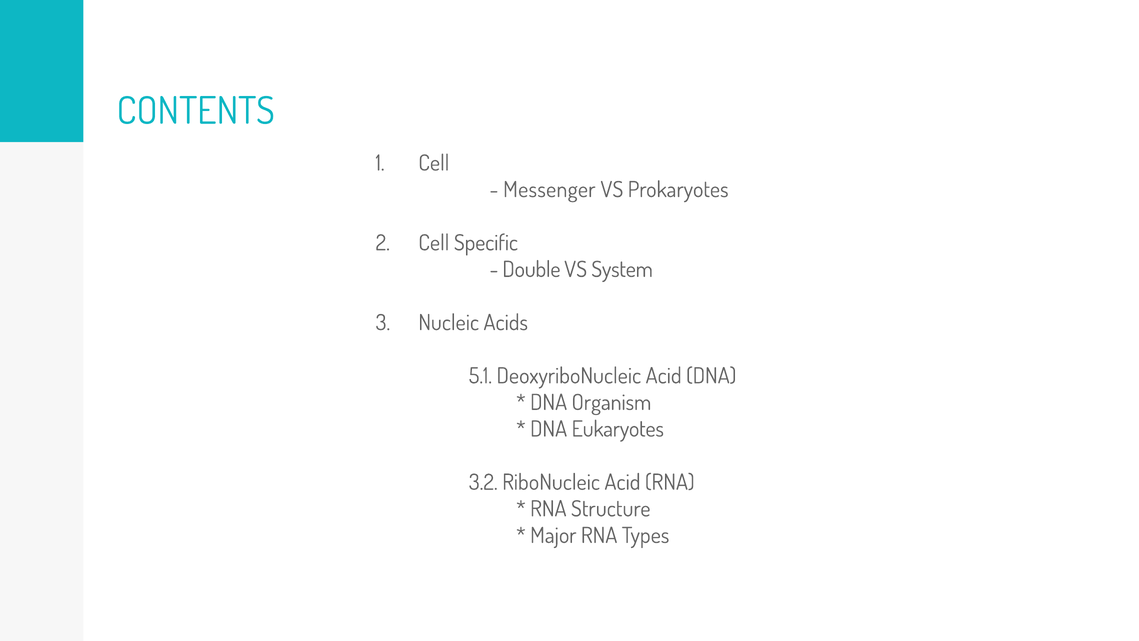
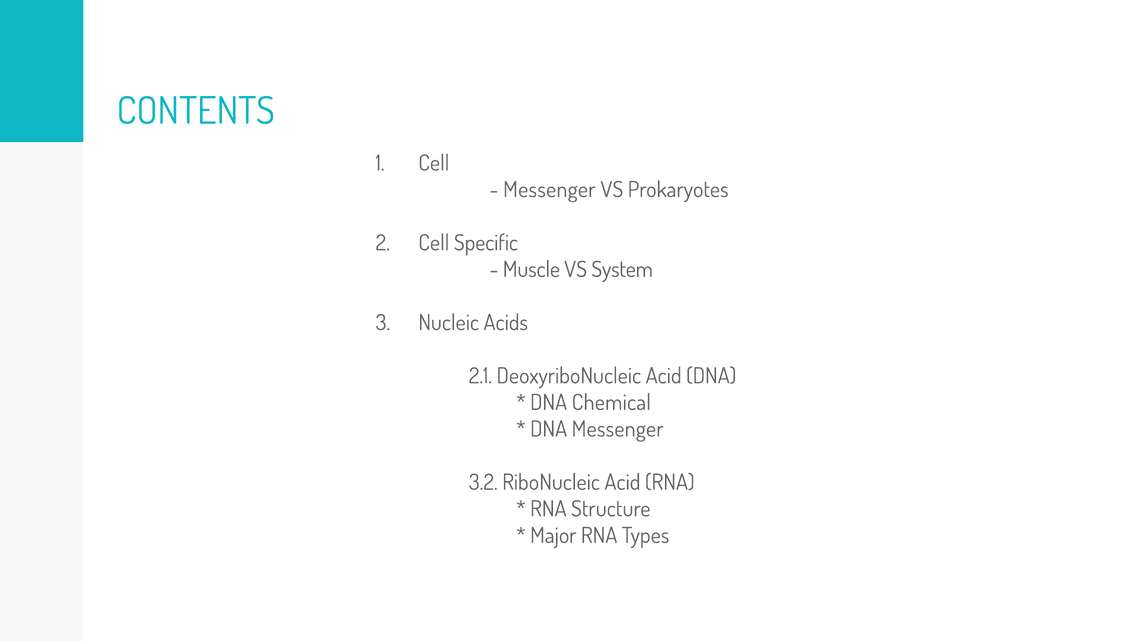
Double: Double -> Muscle (531, 270)
5.1: 5.1 -> 2.1 (480, 376)
Organism: Organism -> Chemical (611, 402)
DNA Eukaryotes: Eukaryotes -> Messenger (618, 429)
